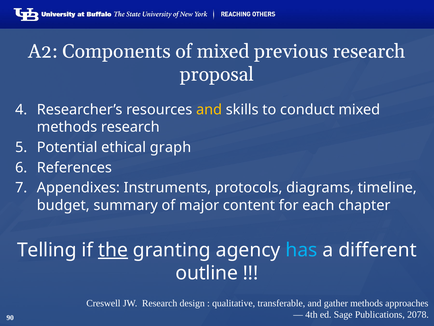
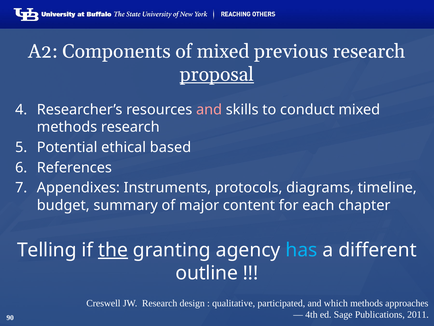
proposal underline: none -> present (217, 74)
and colour: yellow -> pink (209, 109)
graph: graph -> based (171, 147)
transferable: transferable -> participated (281, 303)
gather: gather -> which (336, 303)
2078: 2078 -> 2011 (418, 314)
